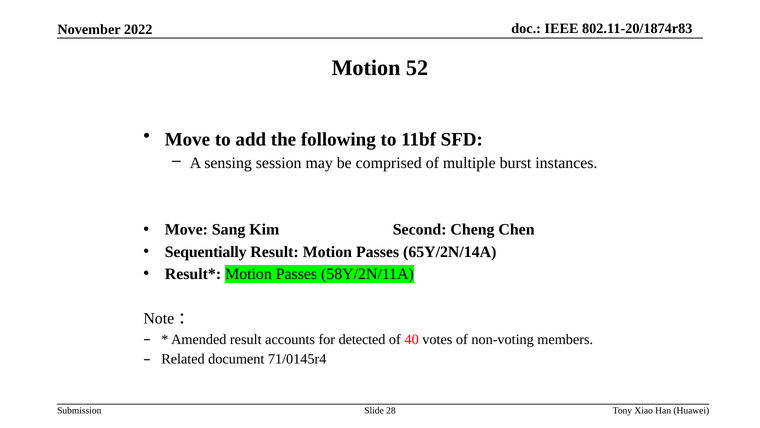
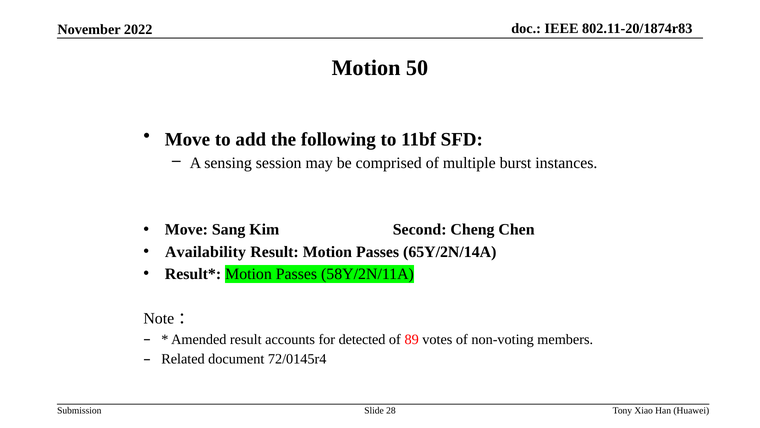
52: 52 -> 50 (417, 68)
Sequentially: Sequentially -> Availability (206, 252)
40: 40 -> 89 (412, 339)
71/0145r4: 71/0145r4 -> 72/0145r4 (297, 359)
